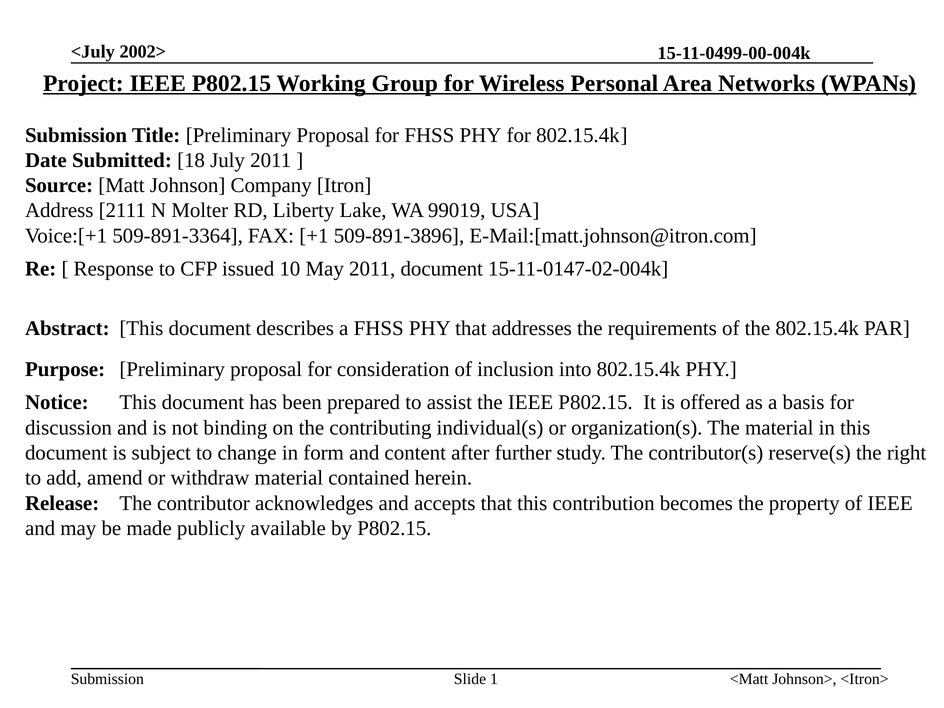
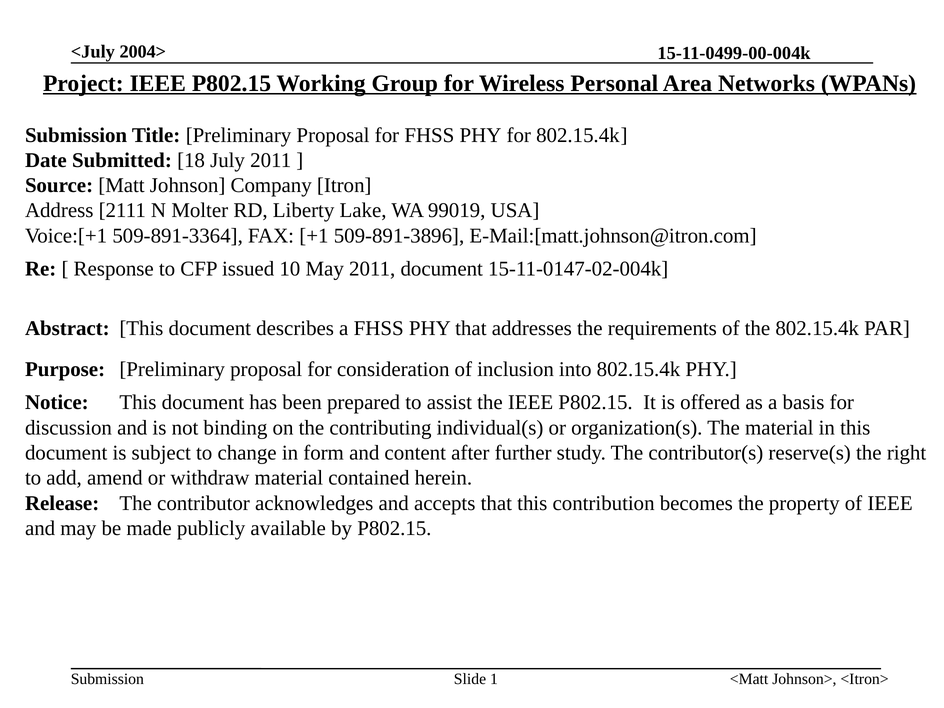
2002>: 2002> -> 2004> (143, 52)
